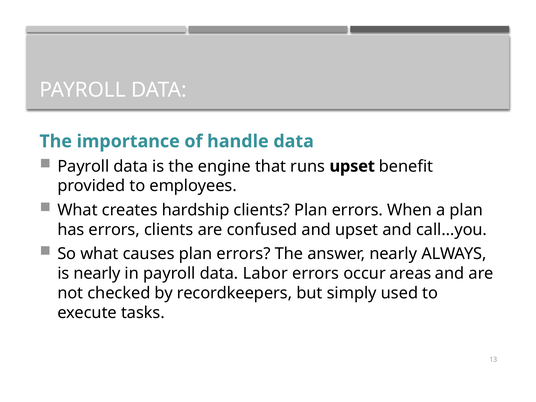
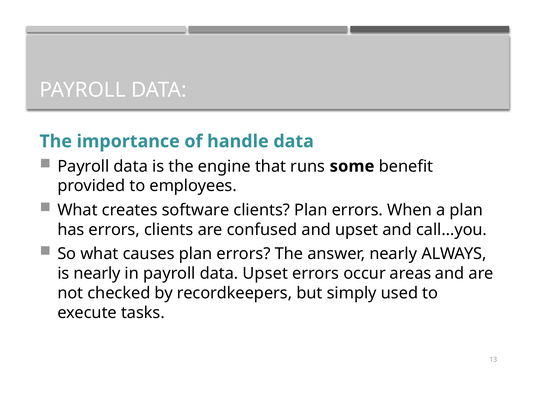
runs upset: upset -> some (352, 166)
hardship: hardship -> software (196, 210)
data Labor: Labor -> Upset (265, 273)
